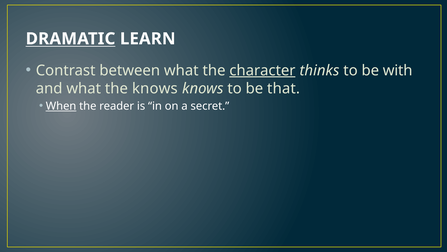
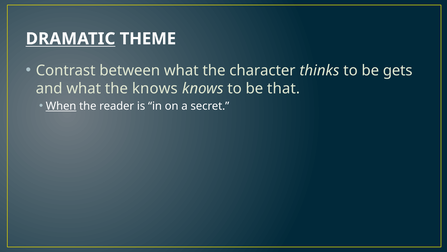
LEARN: LEARN -> THEME (148, 39)
character underline: present -> none (262, 70)
with: with -> gets (398, 70)
